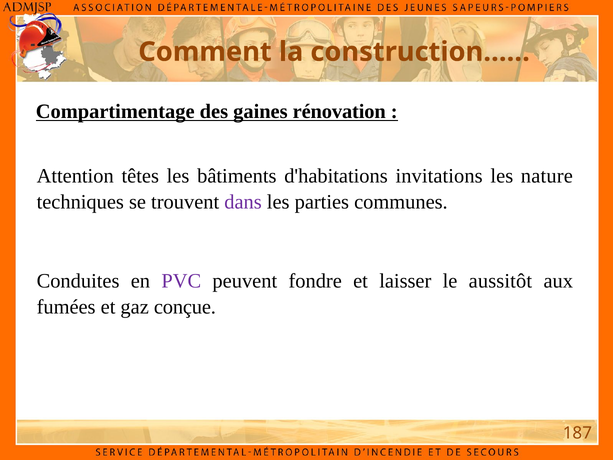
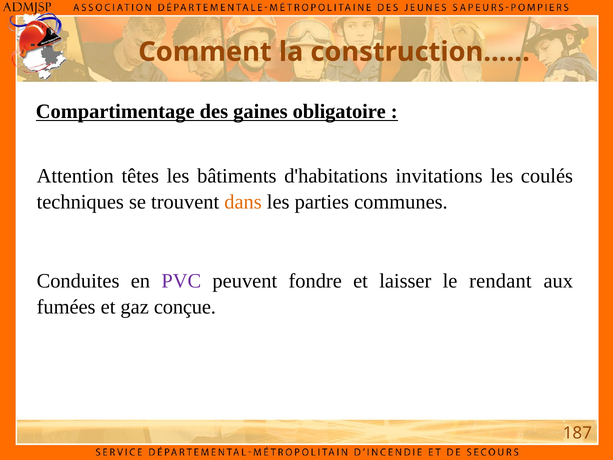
rénovation: rénovation -> obligatoire (339, 111)
nature: nature -> coulés (547, 176)
dans colour: purple -> orange (243, 202)
aussitôt: aussitôt -> rendant (500, 281)
